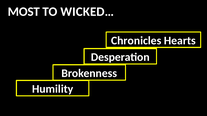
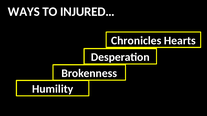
MOST: MOST -> WAYS (24, 12)
WICKED…: WICKED… -> INJURED… (87, 12)
